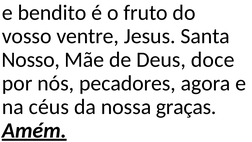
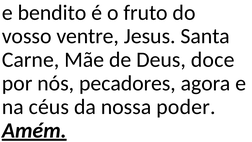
Nosso: Nosso -> Carne (31, 60)
graças: graças -> poder (186, 107)
